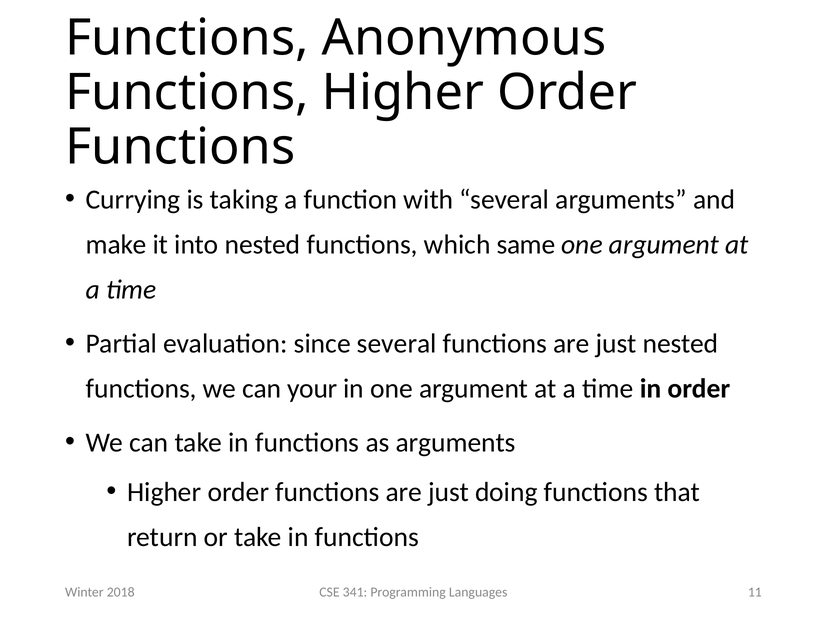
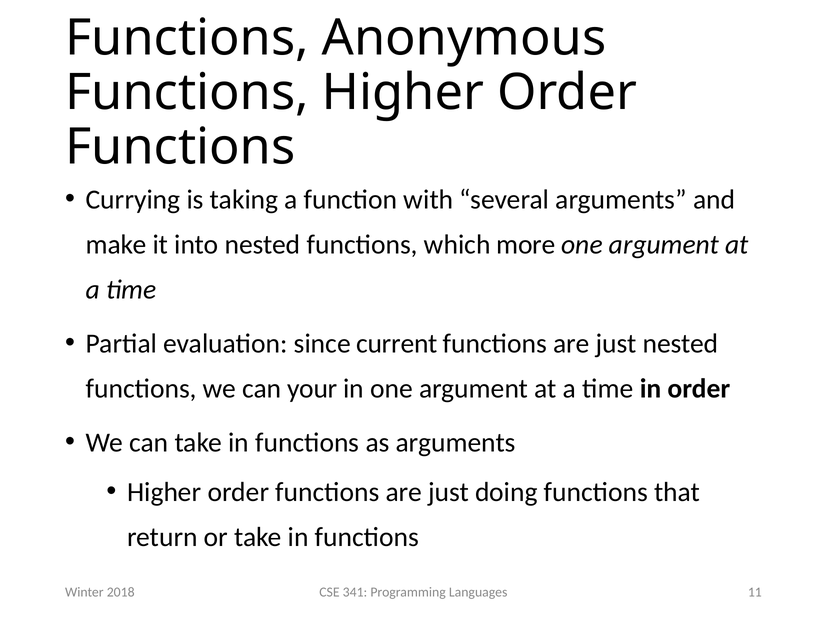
same: same -> more (526, 245)
since several: several -> current (397, 344)
